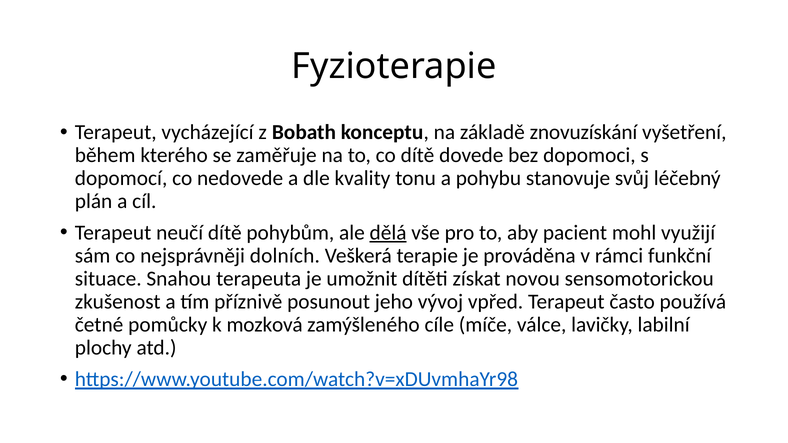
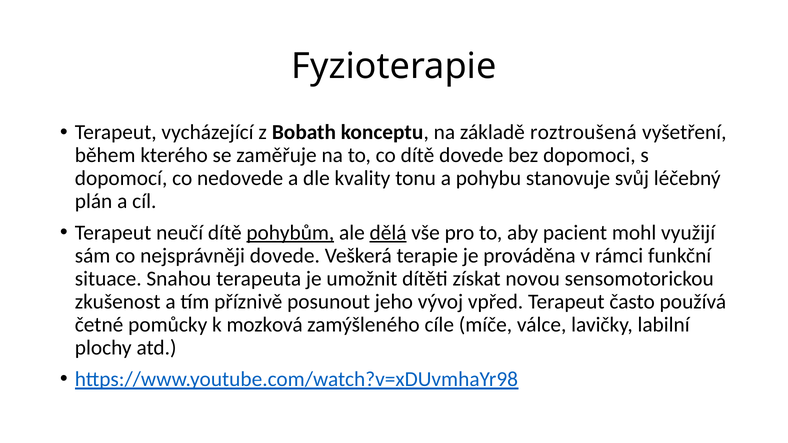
znovuzískání: znovuzískání -> roztroušená (583, 132)
pohybům underline: none -> present (290, 233)
nejsprávněji dolních: dolních -> dovede (285, 256)
